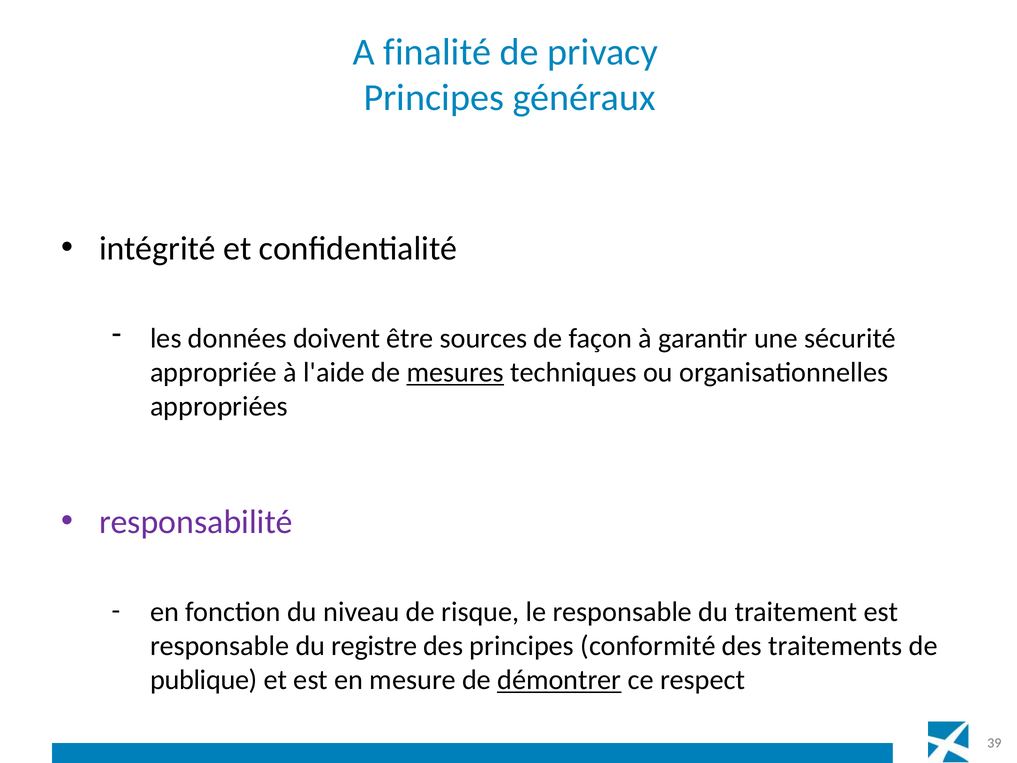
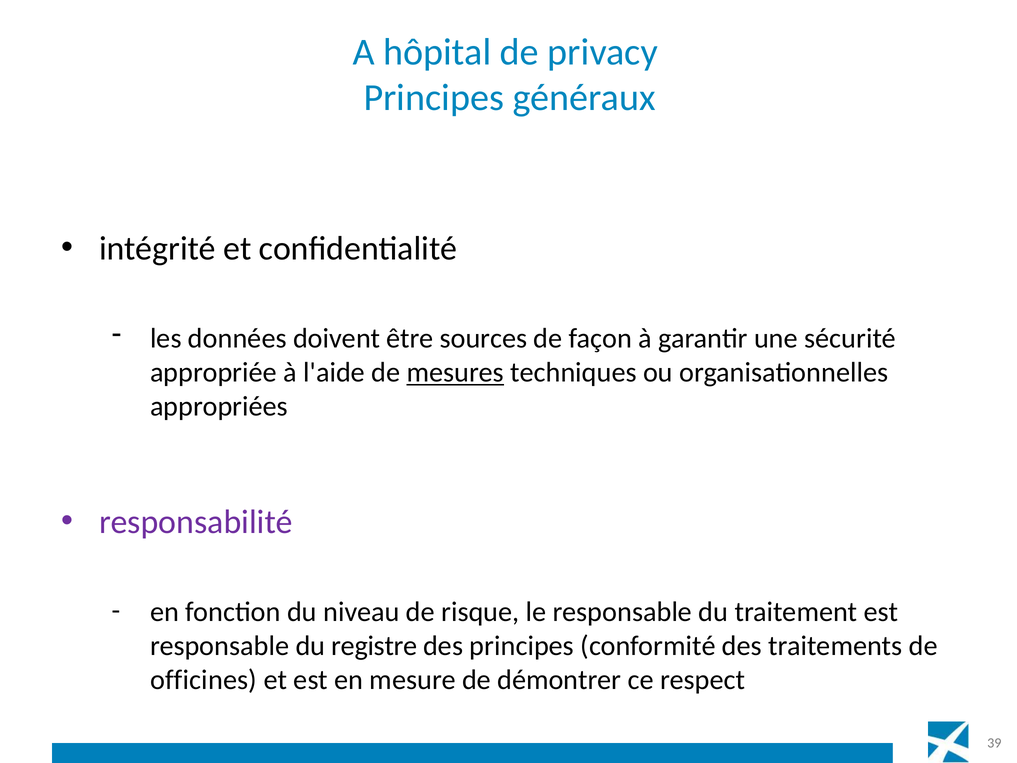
finalité: finalité -> hôpital (437, 52)
publique: publique -> officines (204, 680)
démontrer underline: present -> none (559, 680)
